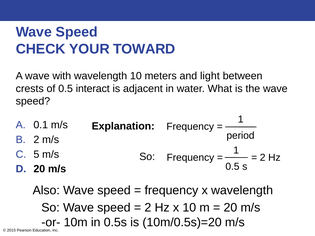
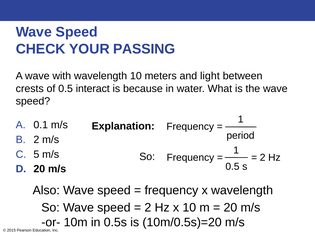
TOWARD: TOWARD -> PASSING (144, 49)
adjacent: adjacent -> because (143, 89)
